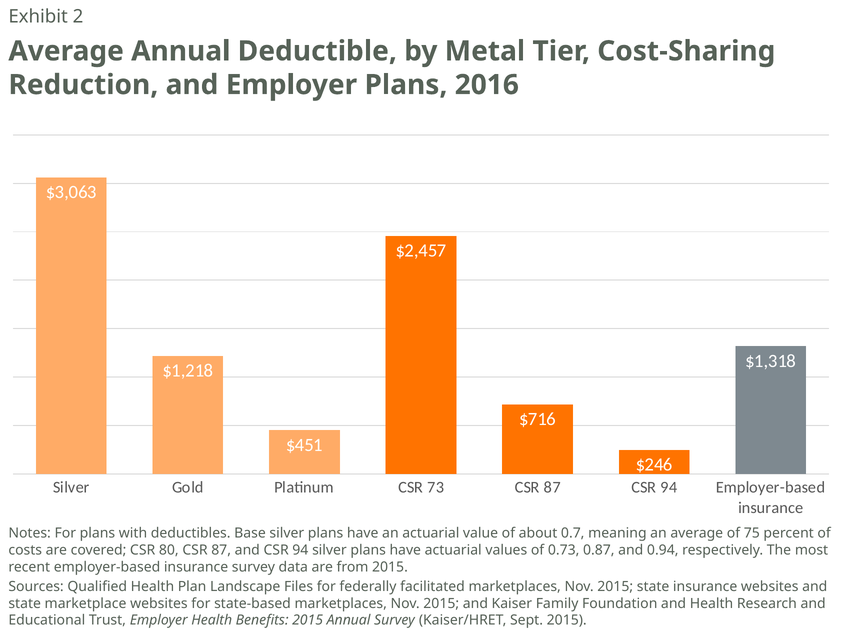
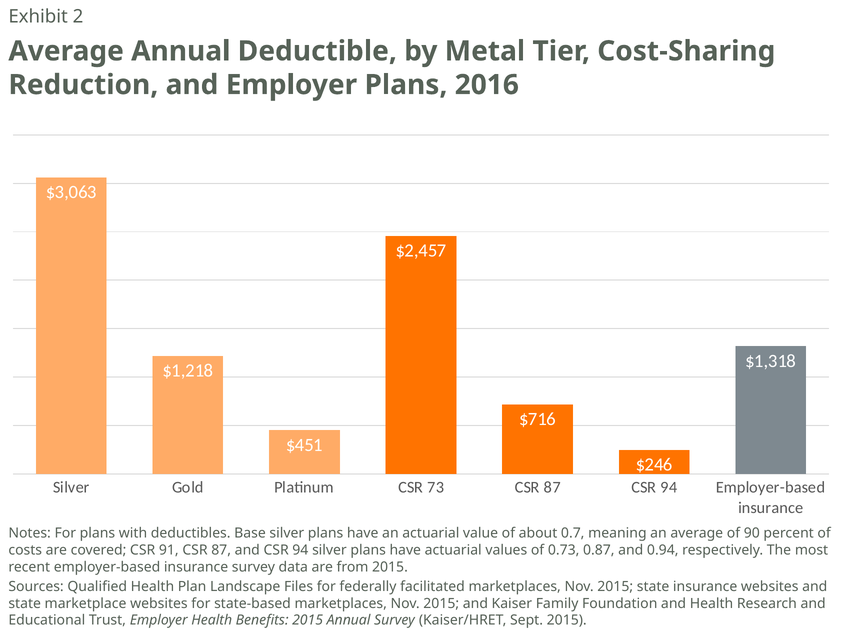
75: 75 -> 90 (752, 533)
80: 80 -> 91 (169, 550)
